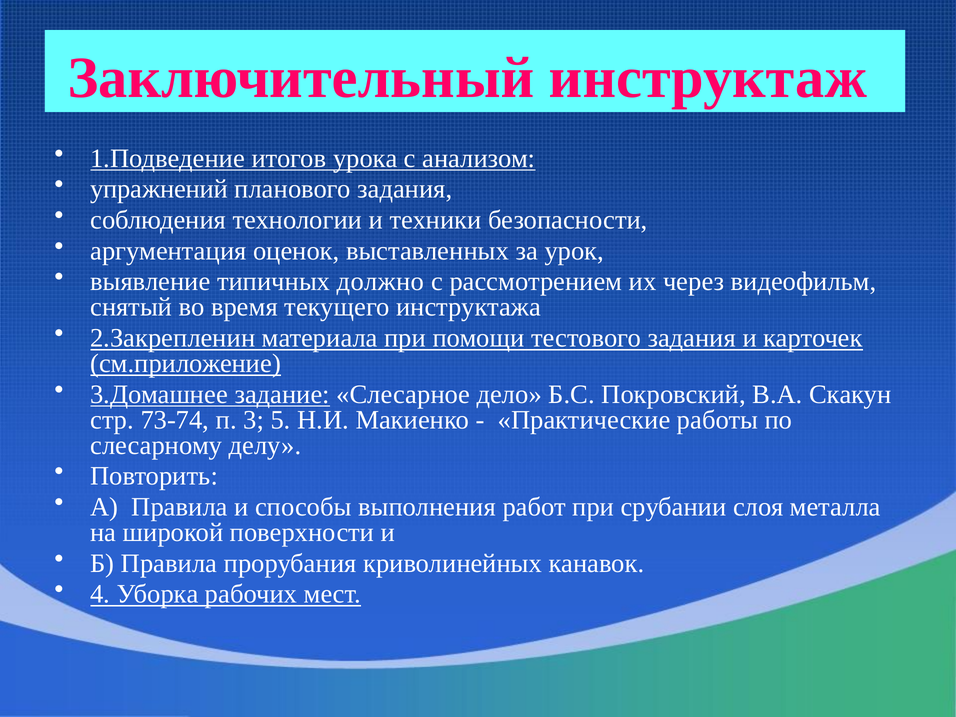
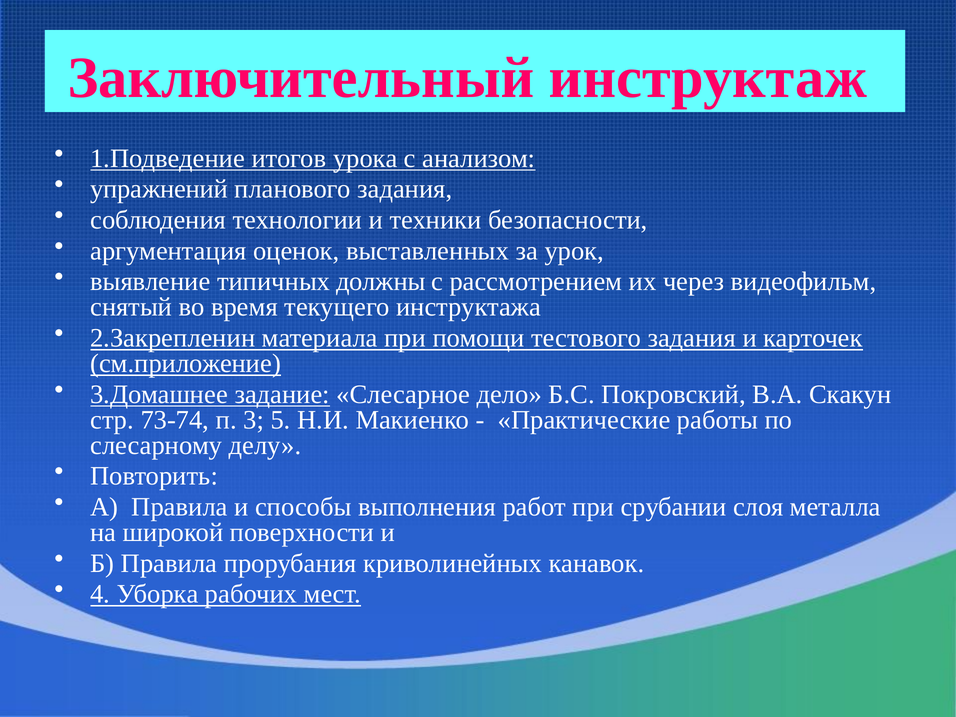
должно: должно -> должны (381, 282)
